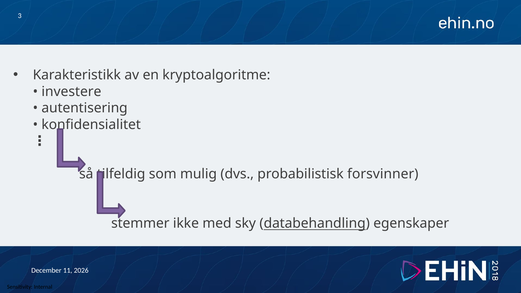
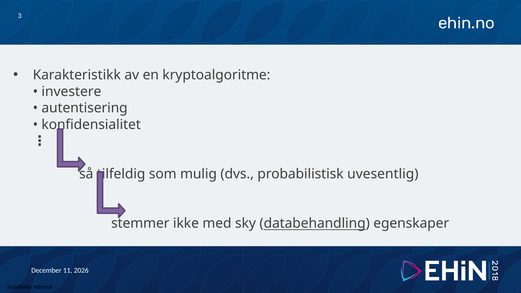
forsvinner: forsvinner -> uvesentlig (383, 174)
